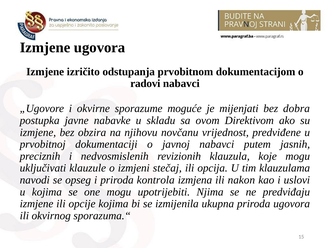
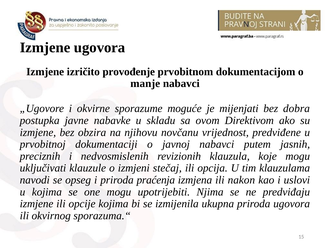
odstupanja: odstupanja -> provođenje (129, 72)
radovi: radovi -> manje (145, 83)
kontrola: kontrola -> praćenja (156, 180)
